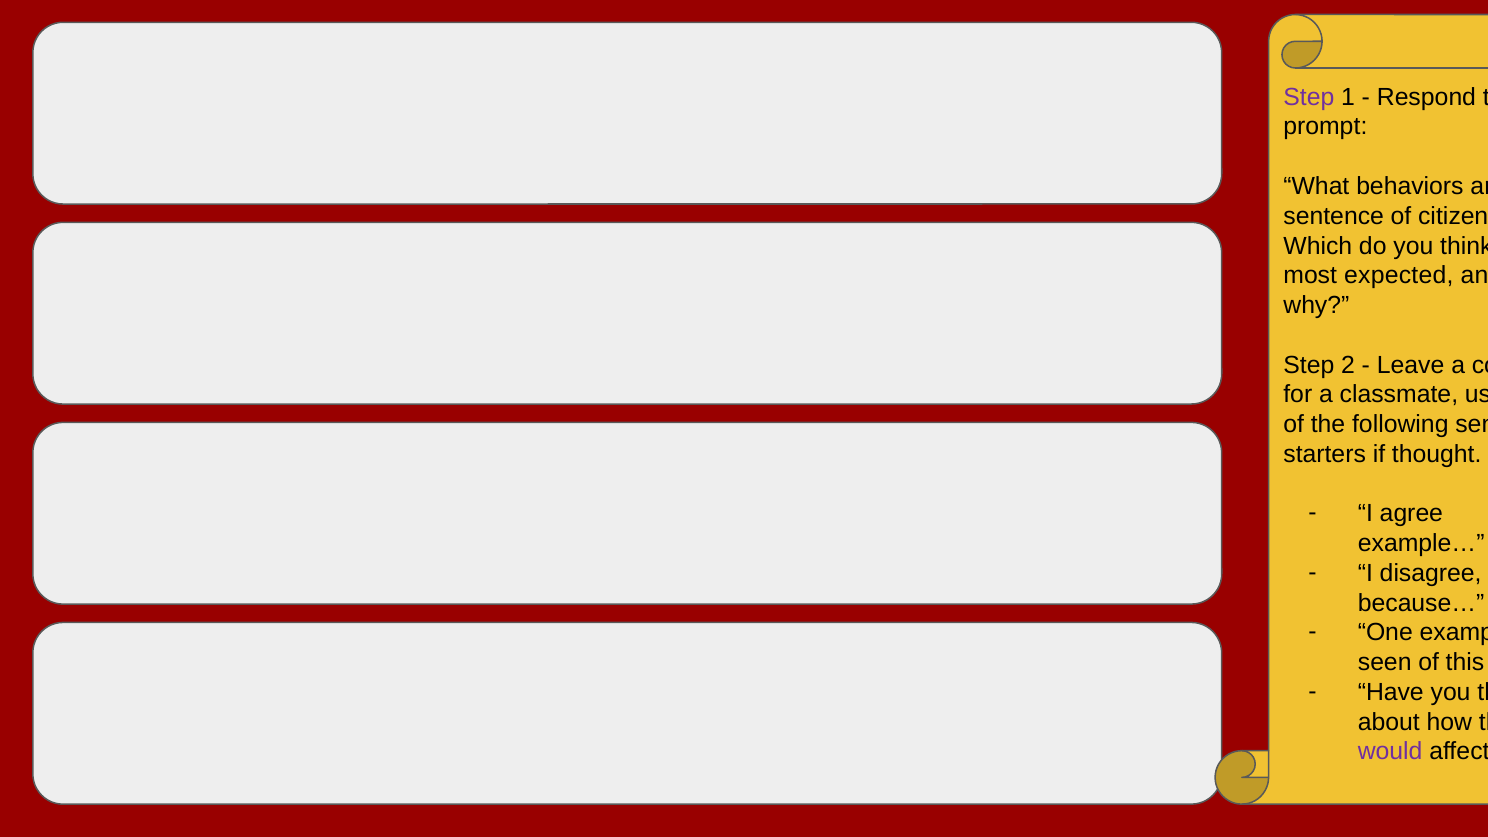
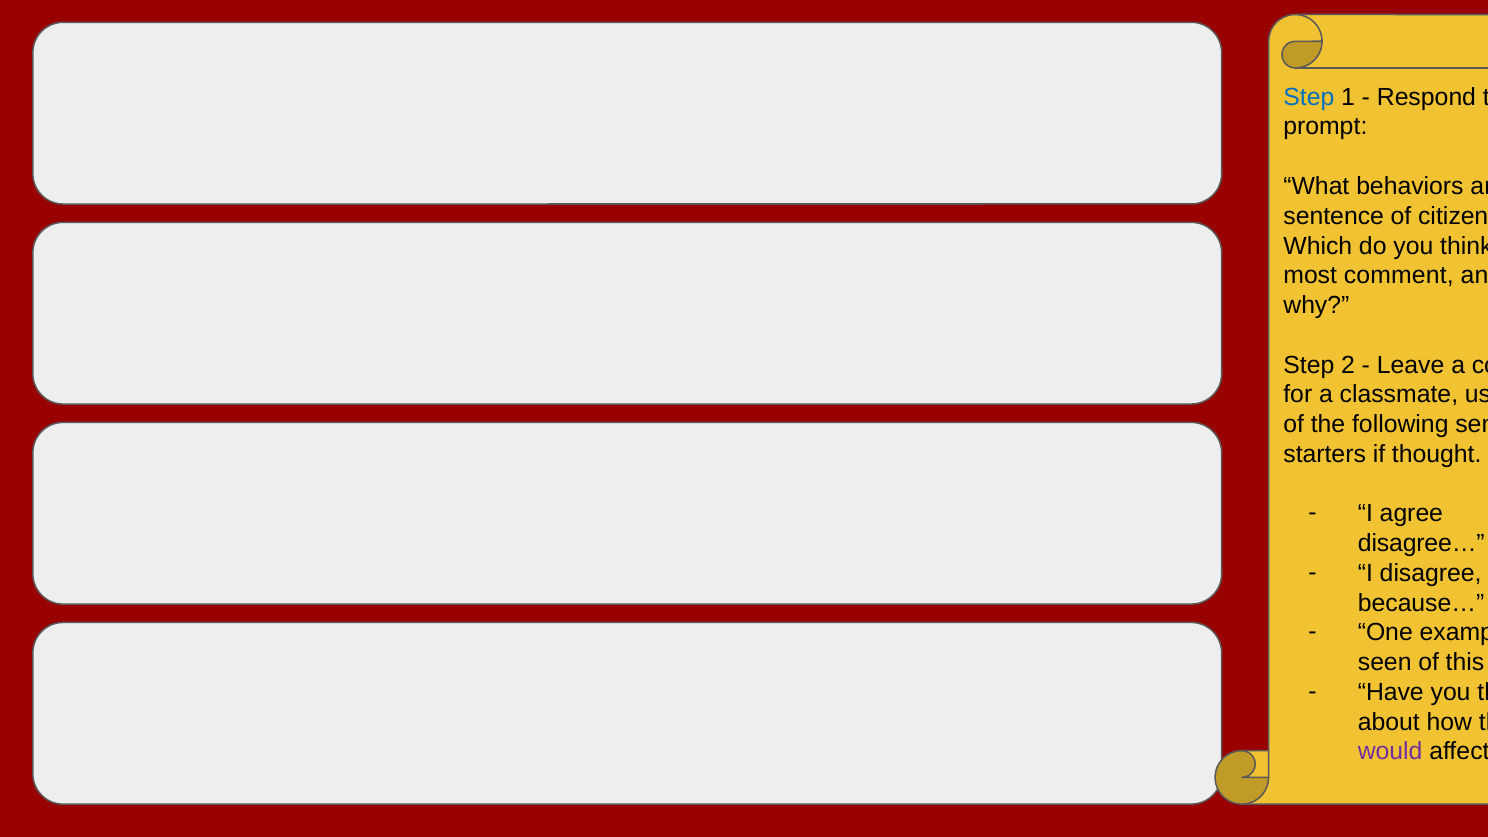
Step colour: purple -> blue (1309, 97)
most expected: expected -> comment (1399, 276)
example…: example… -> disagree… (1421, 543)
